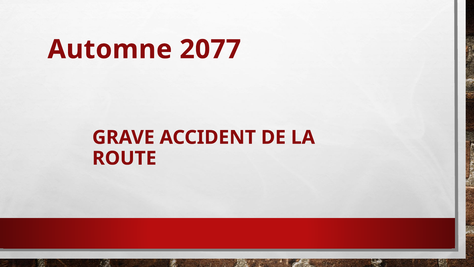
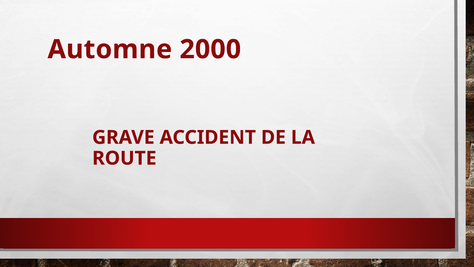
2077: 2077 -> 2000 (210, 49)
